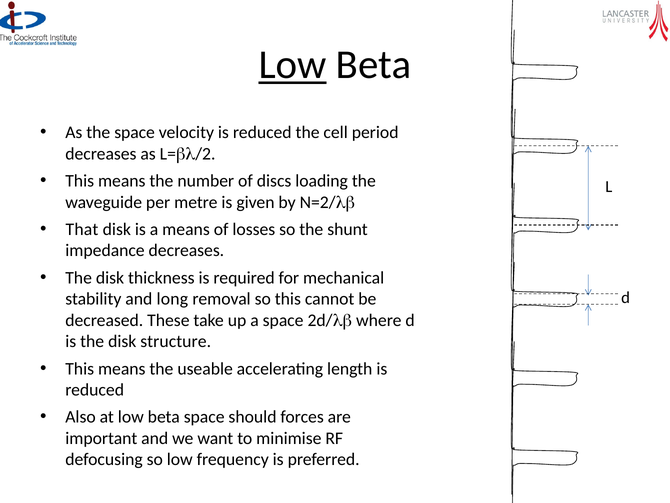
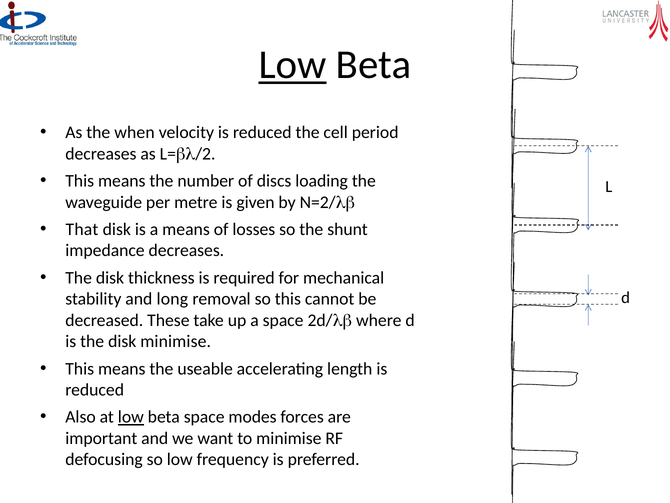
the space: space -> when (134, 132)
disk structure: structure -> minimise (176, 341)
low underline: none -> present (131, 417)
should: should -> modes (253, 417)
